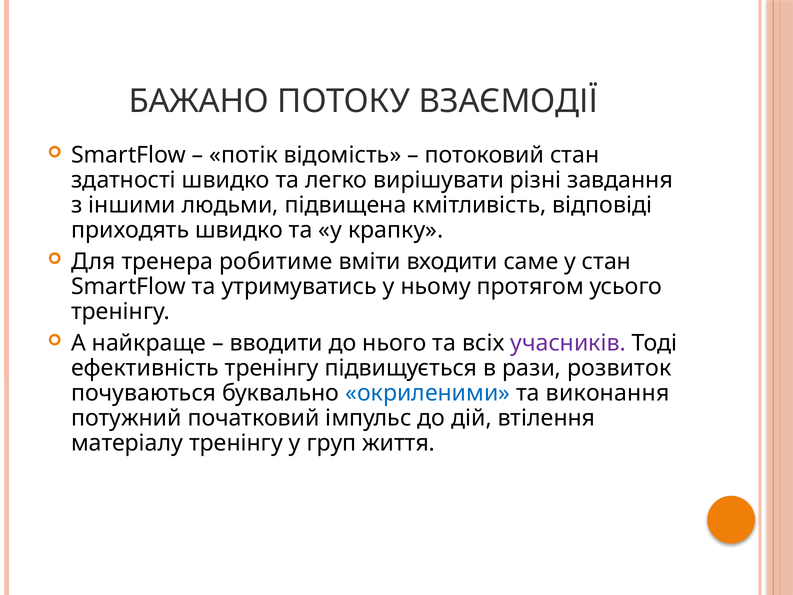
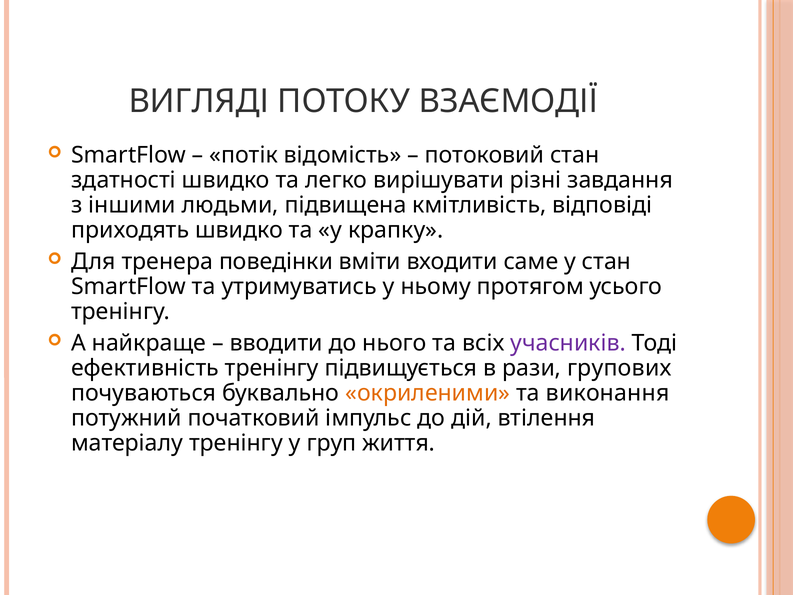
БАЖАНО: БАЖАНО -> ВИГЛЯДІ (199, 101)
робитиме: робитиме -> поведінки (276, 262)
розвиток: розвиток -> групових (619, 368)
окриленими colour: blue -> orange (428, 393)
